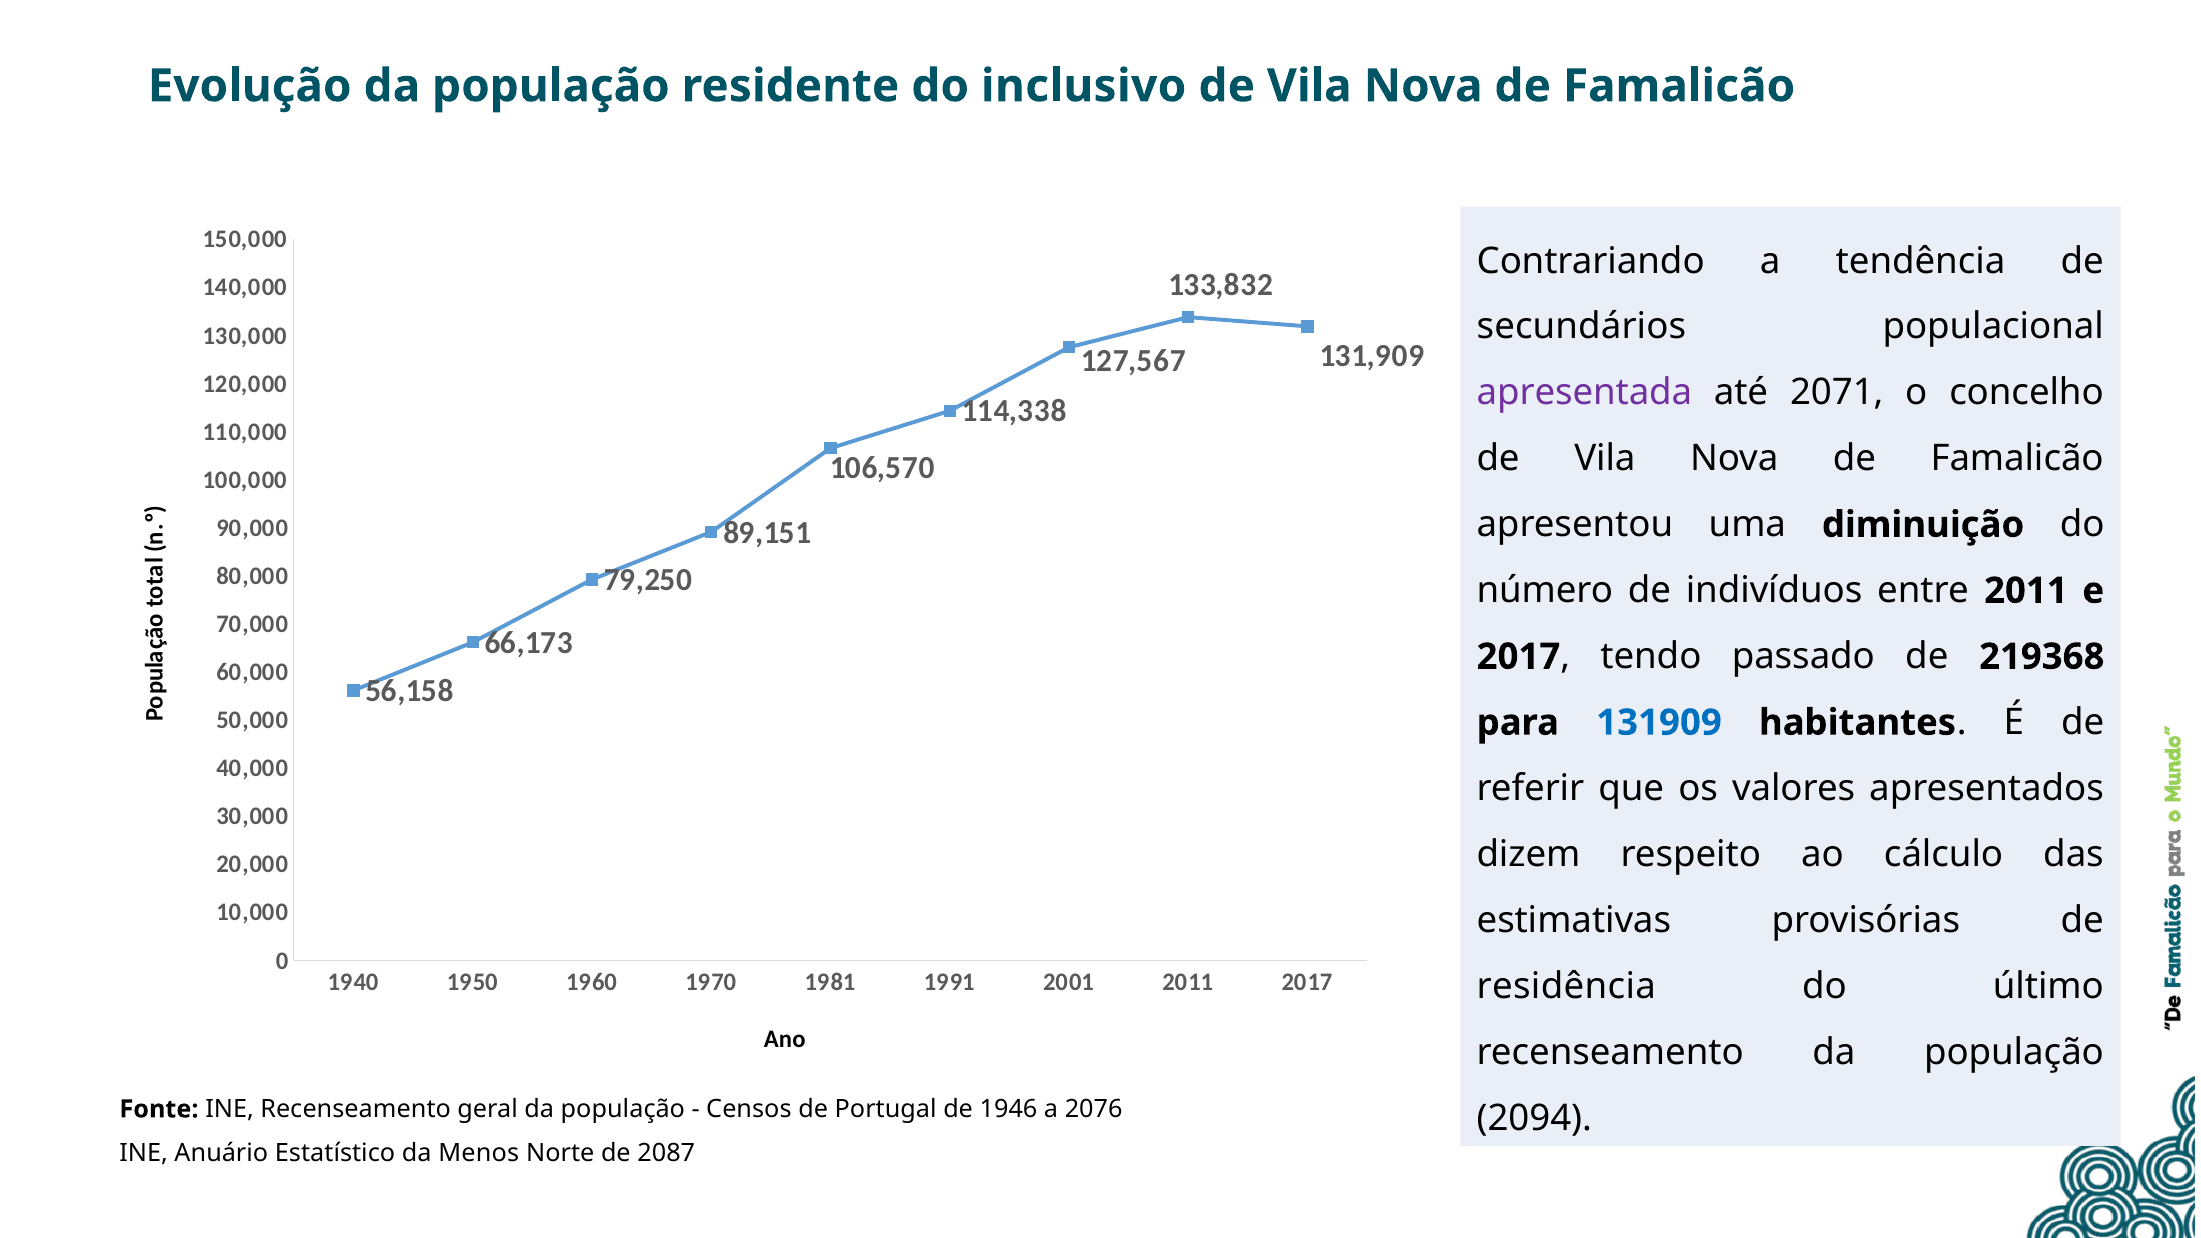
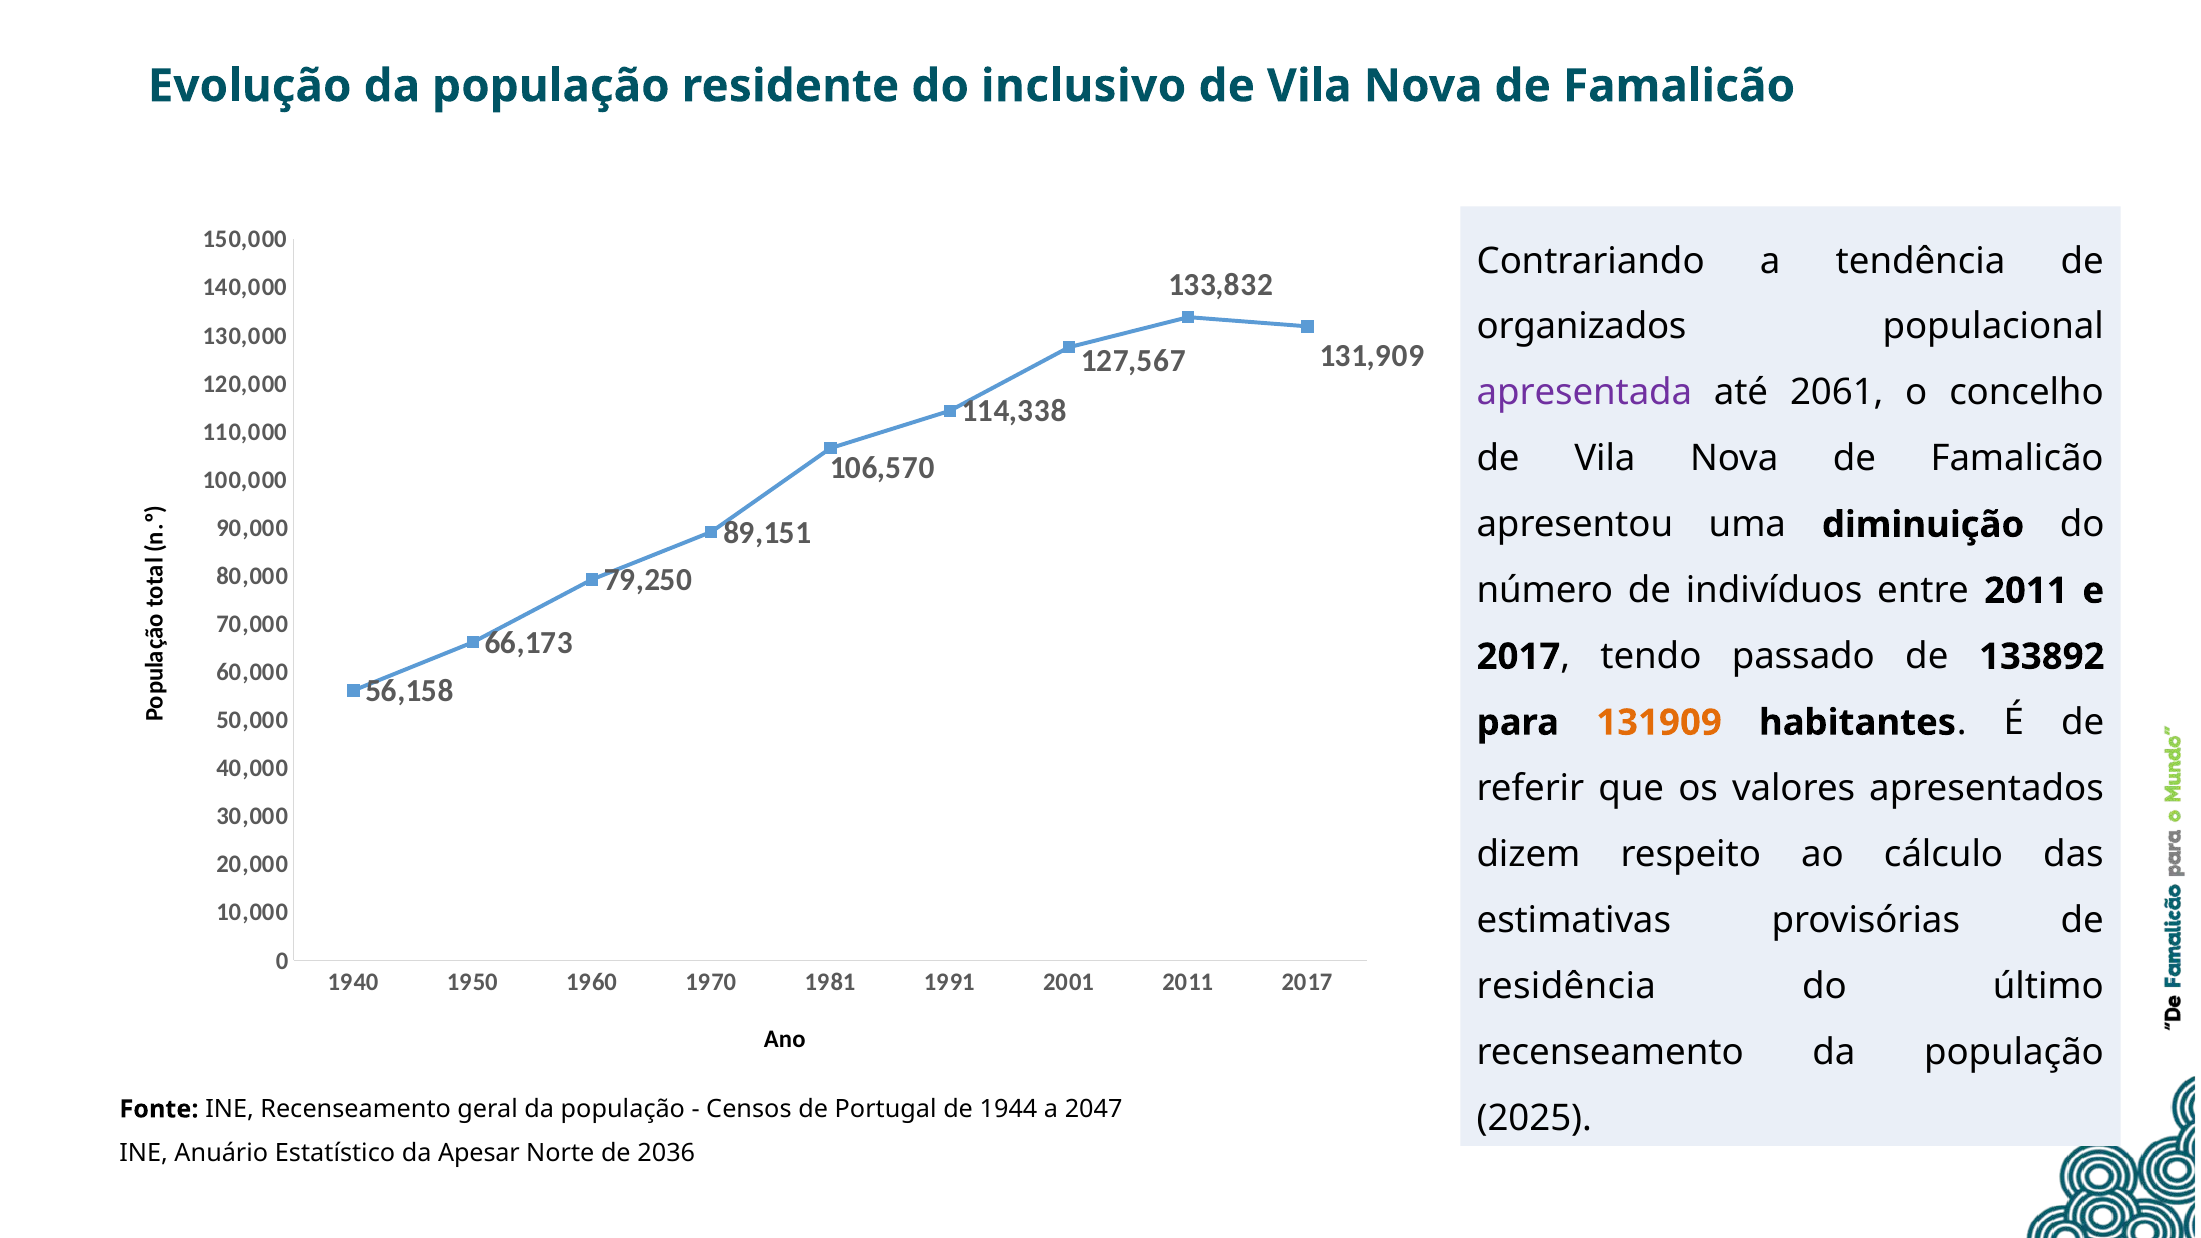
secundários: secundários -> organizados (1582, 327)
2071: 2071 -> 2061 (1837, 393)
219368: 219368 -> 133892 (2042, 657)
131909 colour: blue -> orange (1659, 723)
1946: 1946 -> 1944 (1009, 1109)
2076: 2076 -> 2047 (1094, 1109)
2094: 2094 -> 2025 (1534, 1118)
Menos: Menos -> Apesar (479, 1153)
2087: 2087 -> 2036 (666, 1153)
